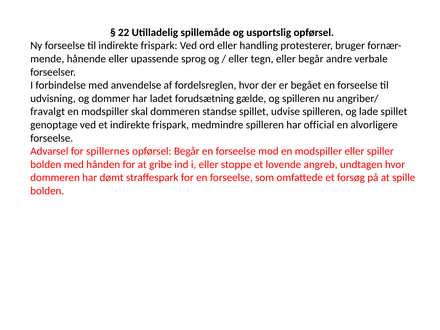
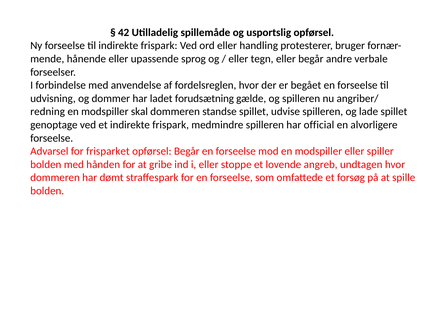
22: 22 -> 42 (124, 32)
fravalgt: fravalgt -> redning (48, 112)
spillernes: spillernes -> frisparket (108, 151)
